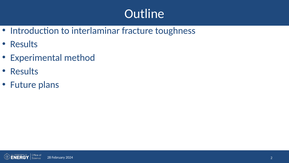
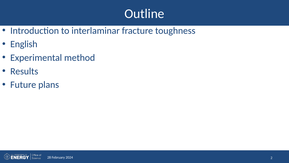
Results: Results -> English (24, 44)
